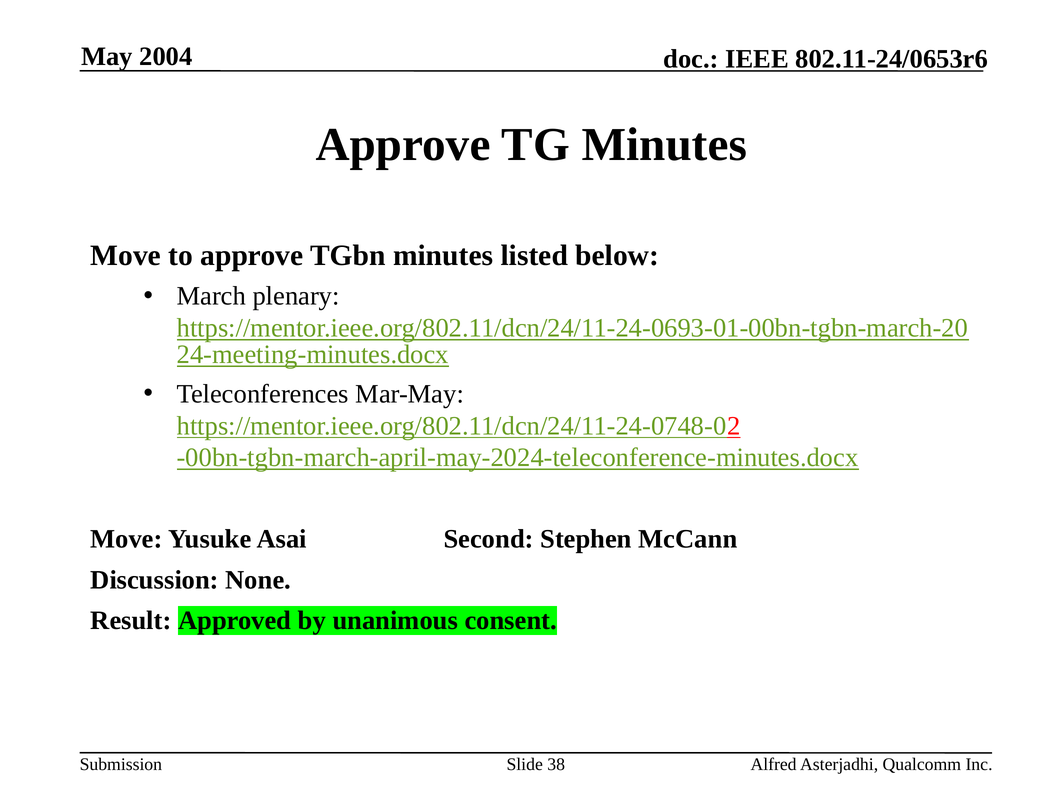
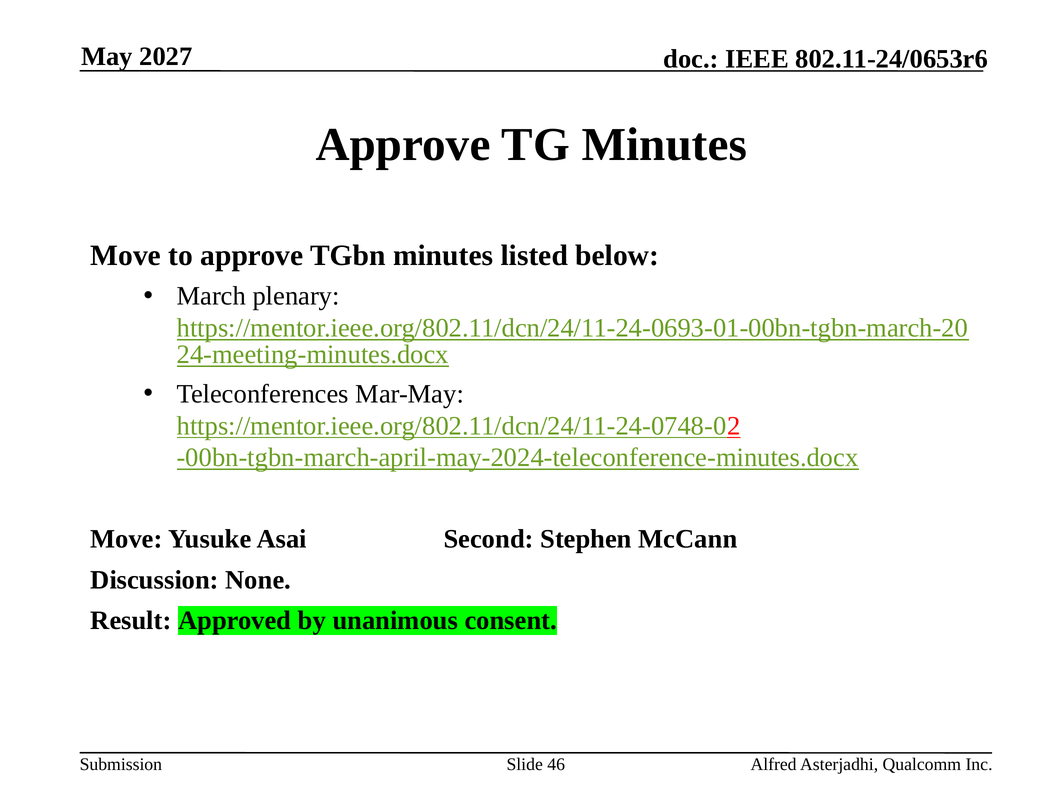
2004: 2004 -> 2027 (166, 56)
38: 38 -> 46 (556, 765)
